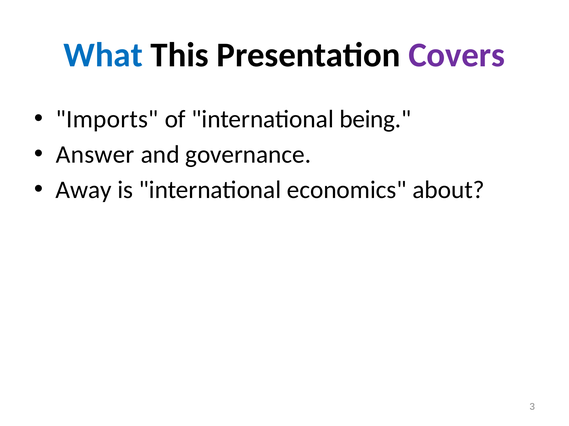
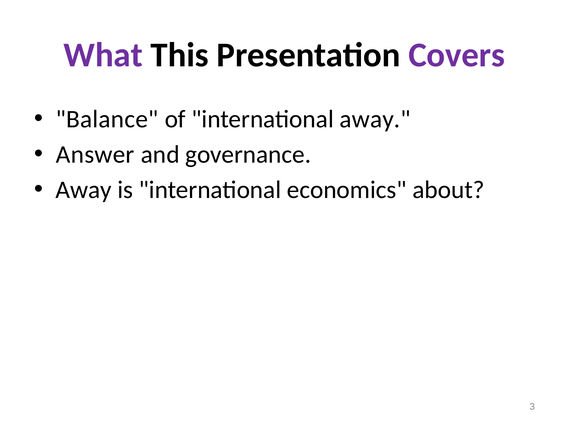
What colour: blue -> purple (103, 55)
Imports: Imports -> Balance (107, 119)
international being: being -> away (375, 119)
